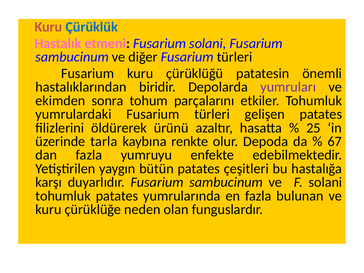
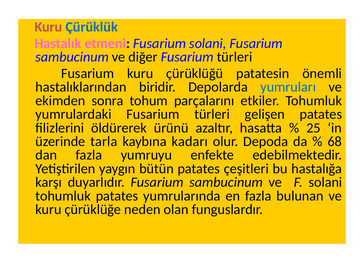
yumruları colour: purple -> blue (288, 87)
renkte: renkte -> kadarı (190, 141)
67: 67 -> 68 (335, 141)
